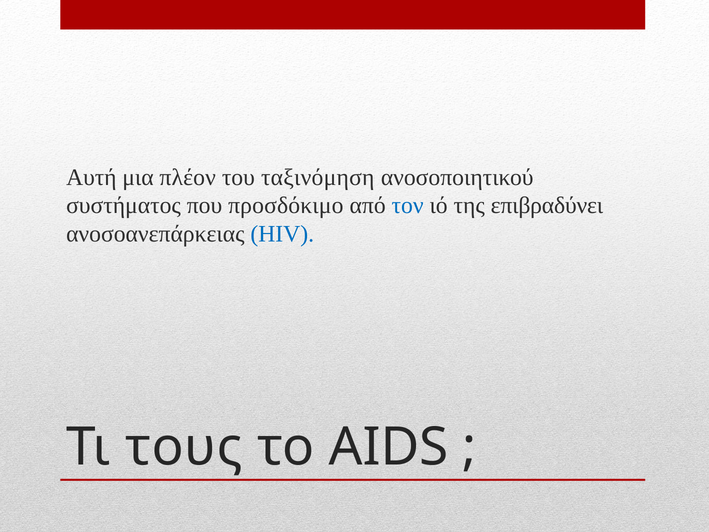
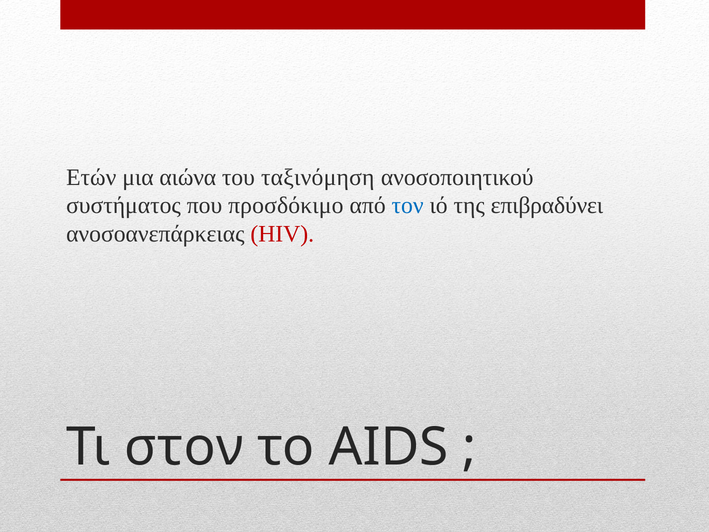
Αυτή: Αυτή -> Ετών (91, 177)
πλέον: πλέον -> αιώνα (188, 177)
HIV colour: blue -> red (282, 234)
τους: τους -> στον (184, 447)
